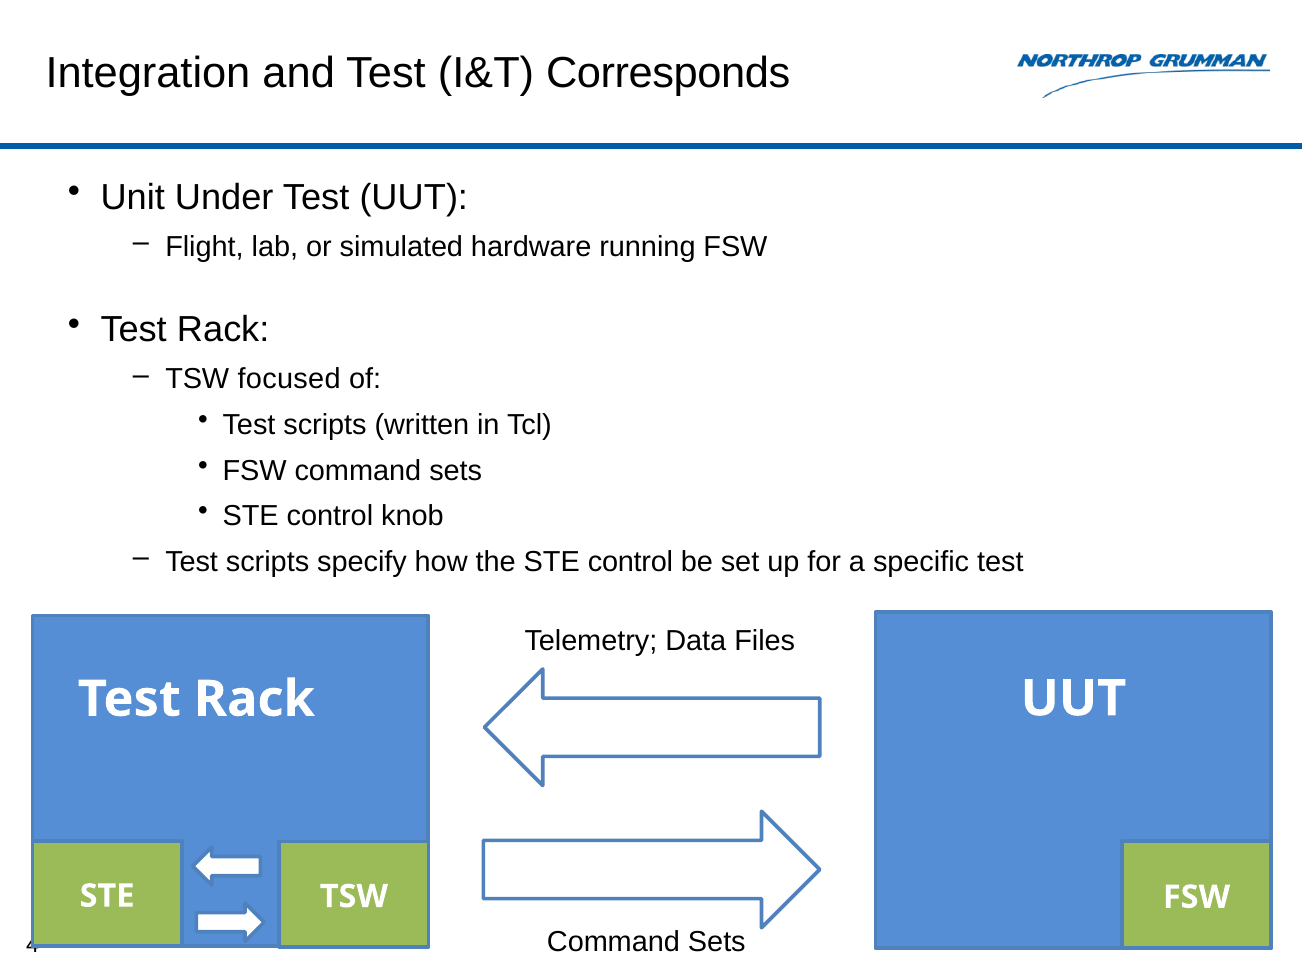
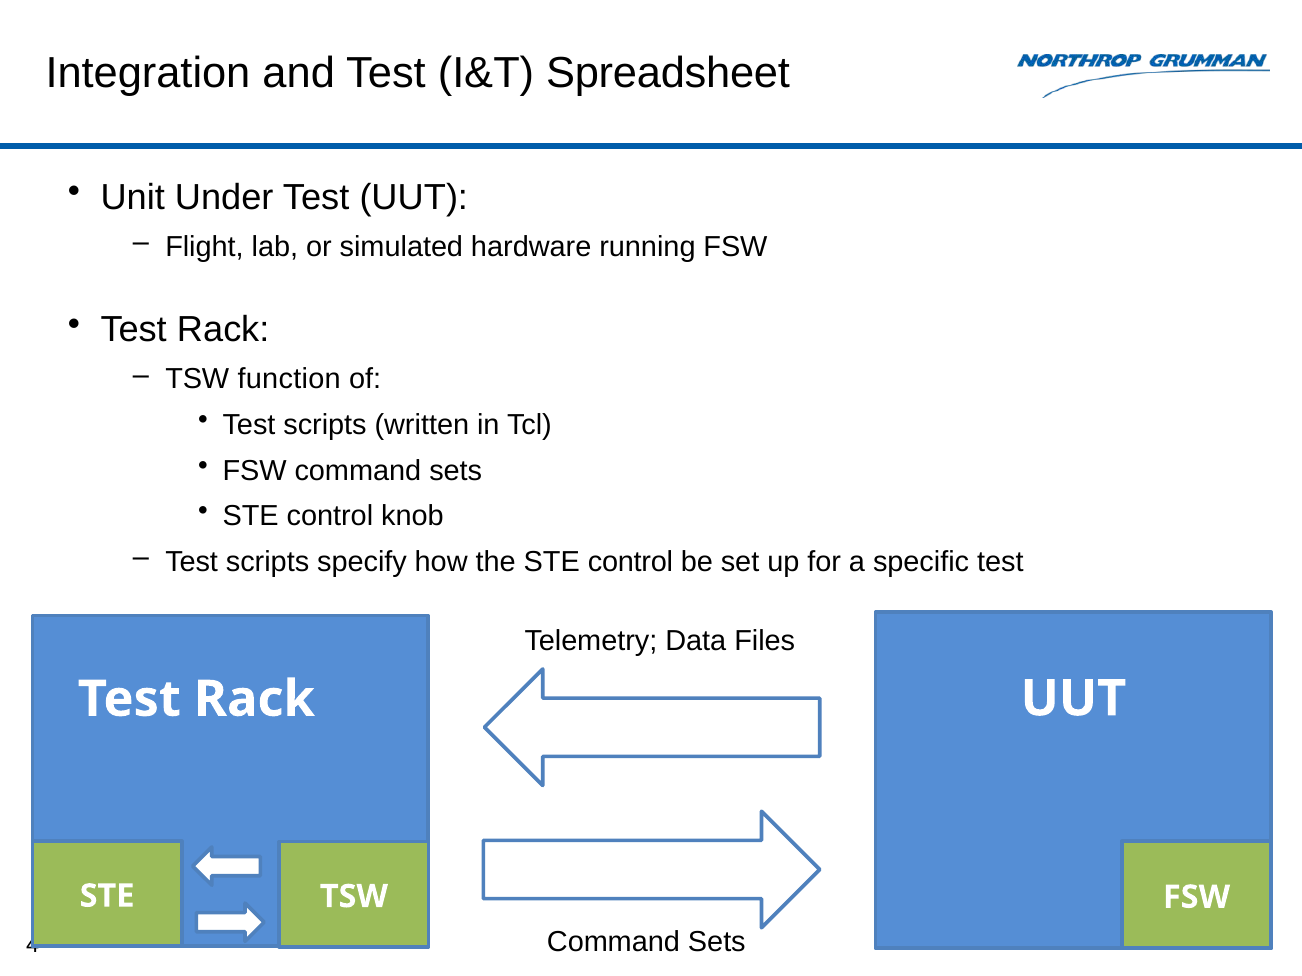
Corresponds: Corresponds -> Spreadsheet (668, 73)
focused: focused -> function (289, 380)
